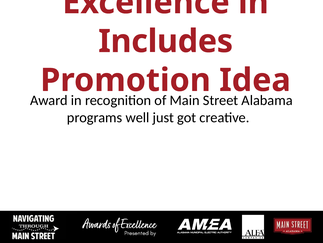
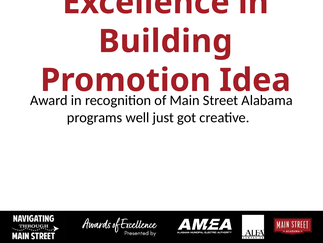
Includes: Includes -> Building (165, 41)
